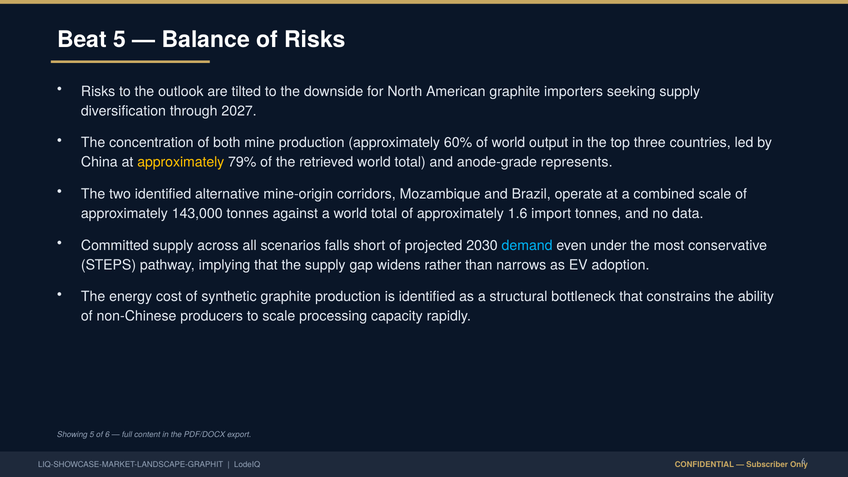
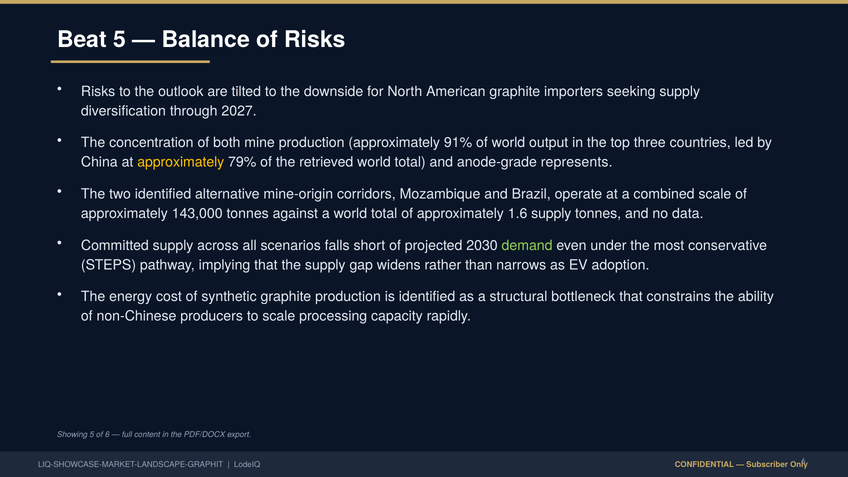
60%: 60% -> 91% (458, 143)
1.6 import: import -> supply (551, 214)
demand colour: light blue -> light green (527, 245)
